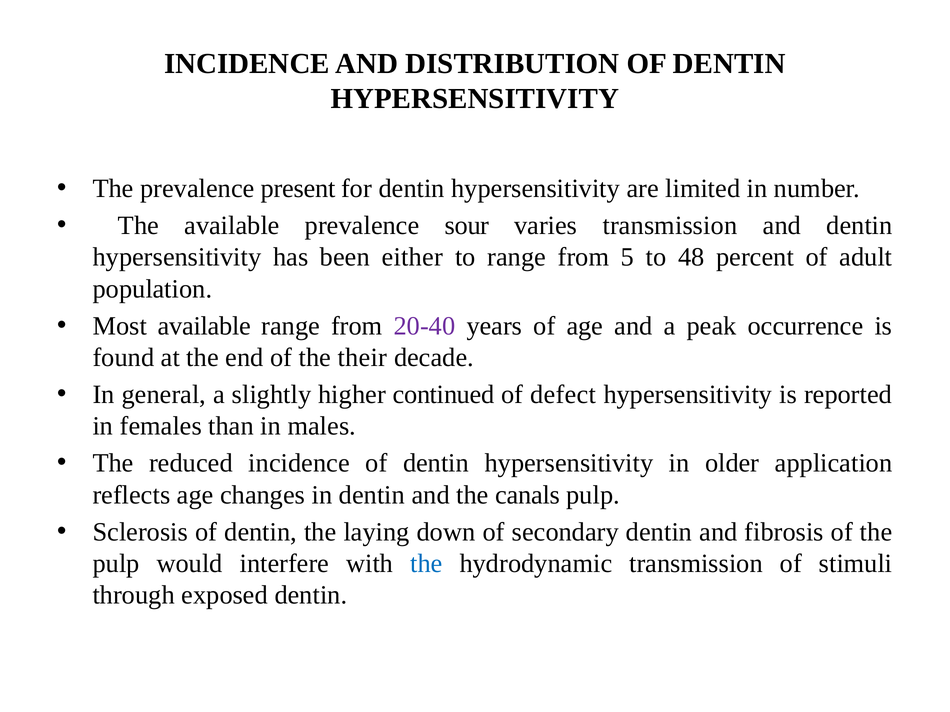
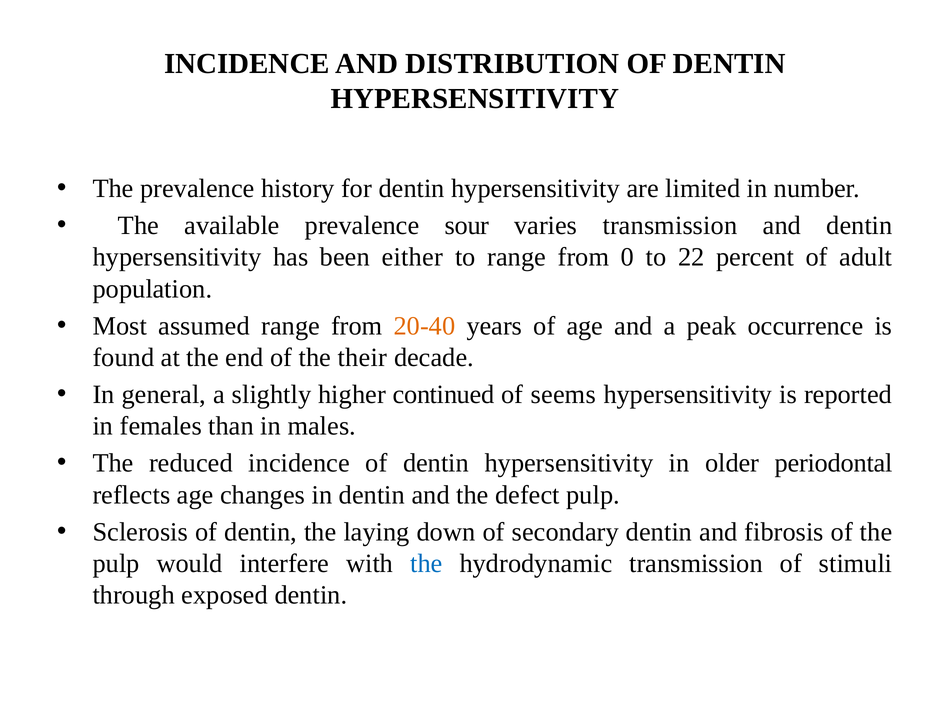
present: present -> history (298, 189)
5: 5 -> 0 (627, 257)
48: 48 -> 22 (691, 257)
Most available: available -> assumed (204, 326)
20-40 colour: purple -> orange (425, 326)
defect: defect -> seems (563, 395)
application: application -> periodontal (834, 464)
canals: canals -> defect (527, 495)
